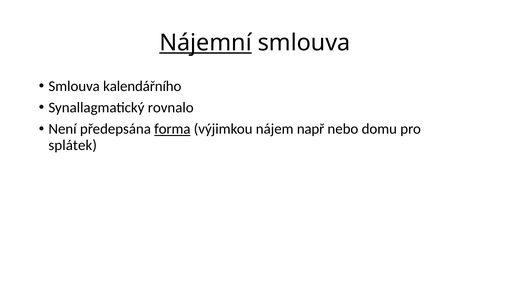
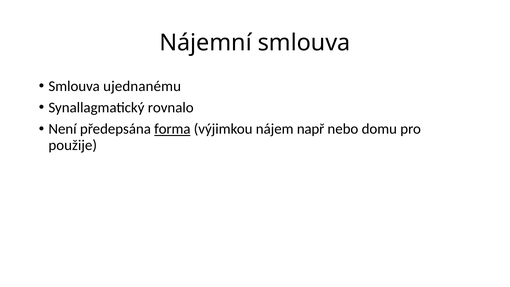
Nájemní underline: present -> none (206, 43)
kalendářního: kalendářního -> ujednanému (142, 86)
splátek: splátek -> použije (73, 145)
